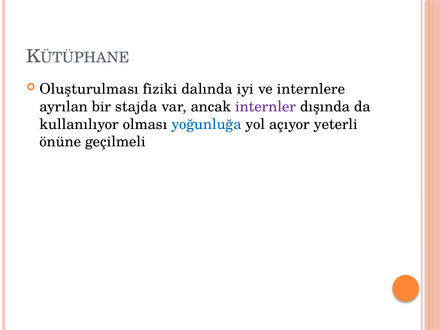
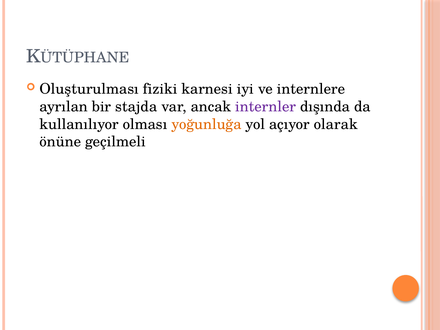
dalında: dalında -> karnesi (207, 89)
yoğunluğa colour: blue -> orange (206, 124)
yeterli: yeterli -> olarak (336, 124)
